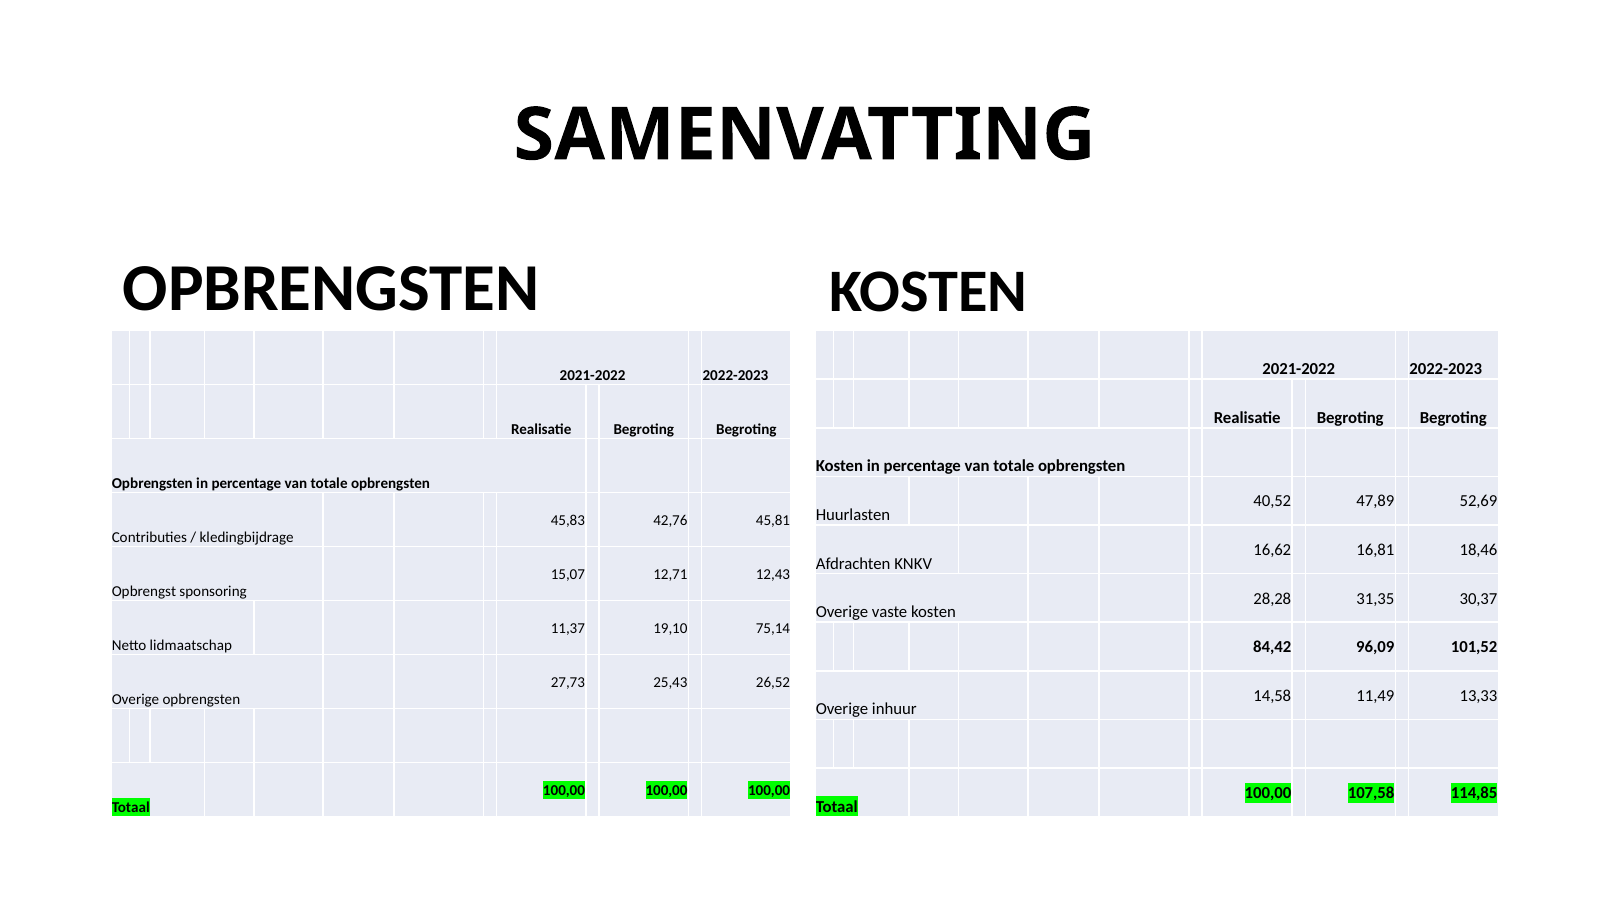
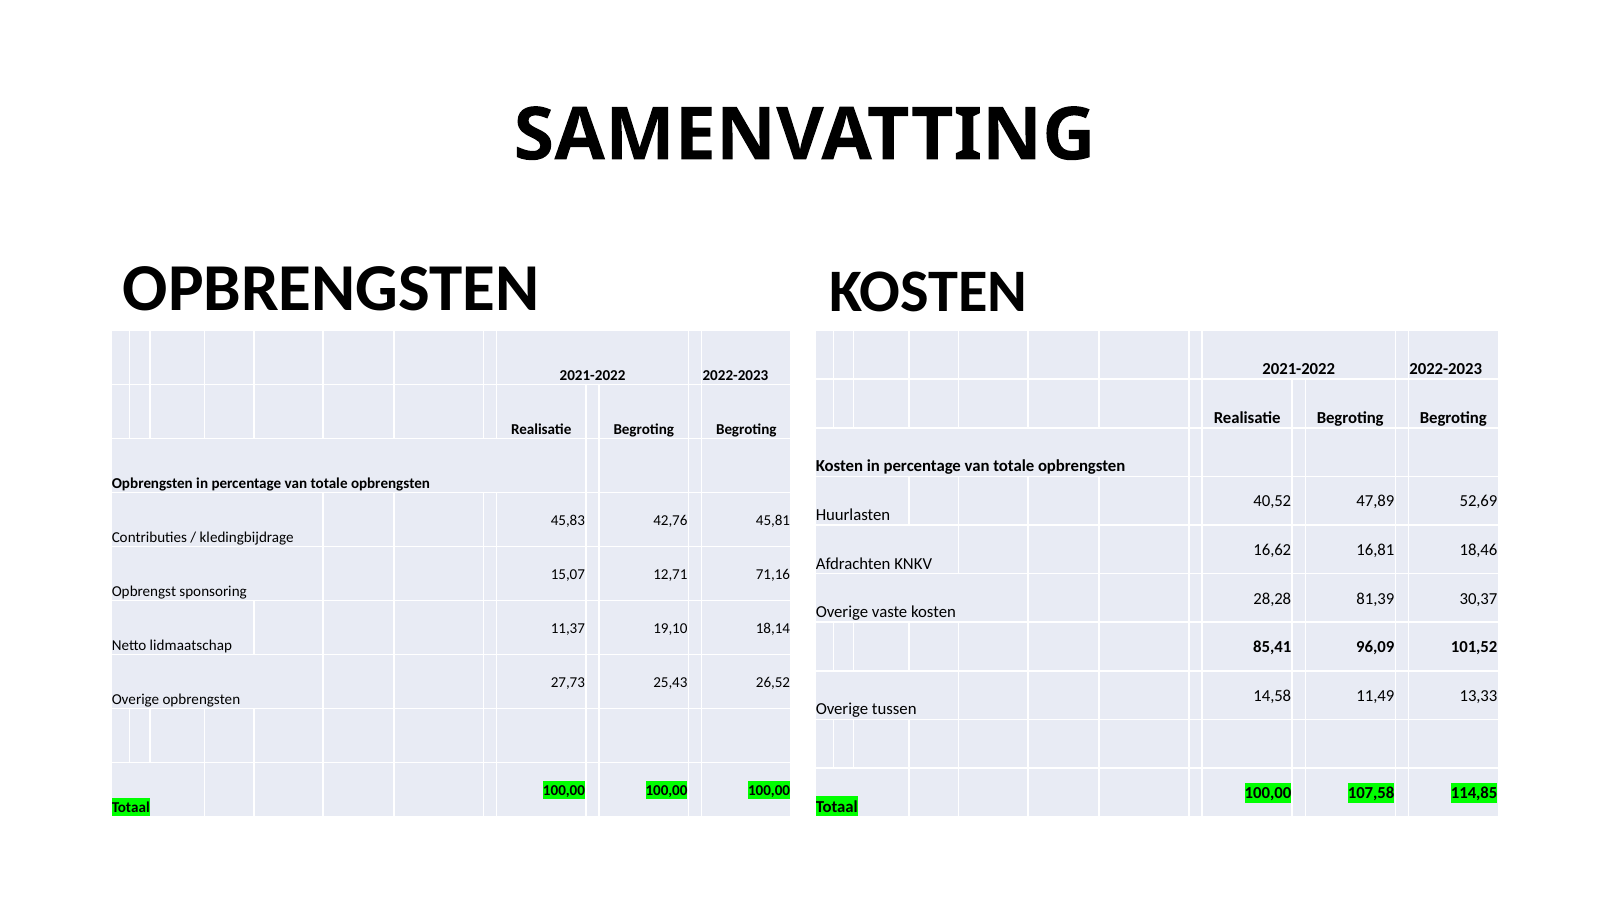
12,43: 12,43 -> 71,16 (773, 574)
31,35: 31,35 -> 81,39 (1375, 599)
75,14: 75,14 -> 18,14 (773, 628)
84,42: 84,42 -> 85,41 (1272, 647)
inhuur: inhuur -> tussen (894, 709)
